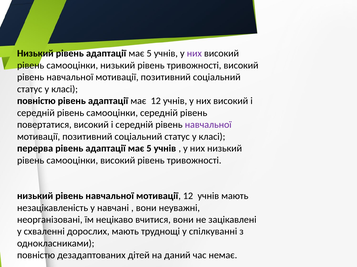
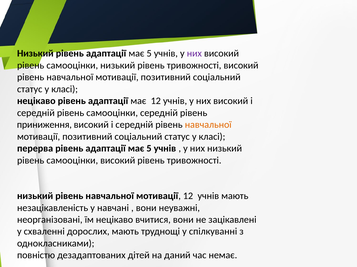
повністю: повністю -> нецікаво (36, 101)
повертатися: повертатися -> приниження (44, 125)
навчальної colour: purple -> orange (208, 125)
